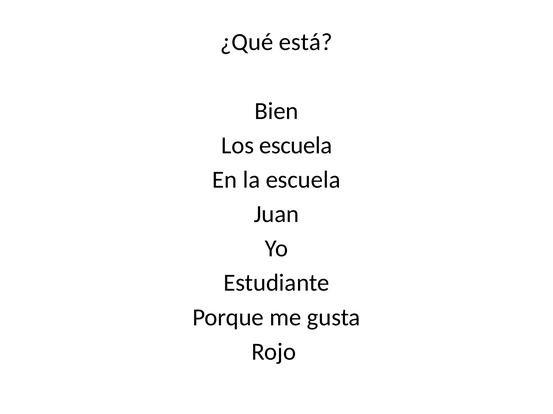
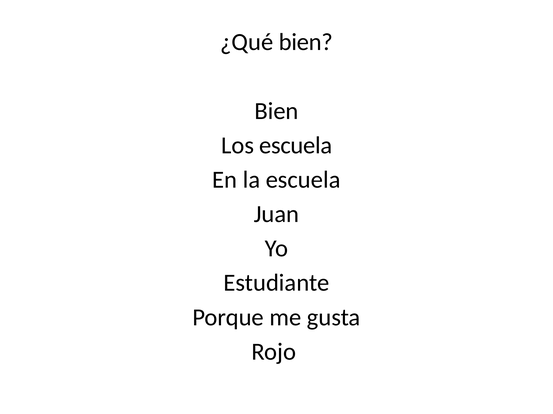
¿Qué está: está -> bien (306, 42)
